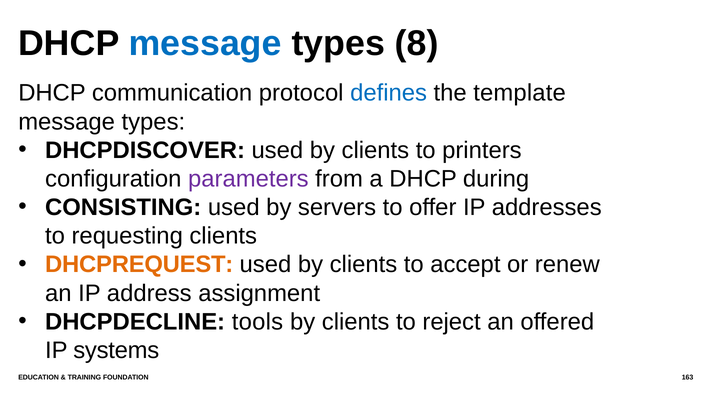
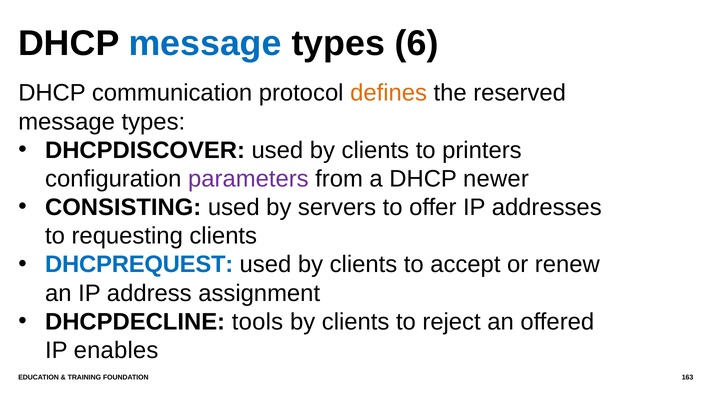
8: 8 -> 6 (417, 43)
defines colour: blue -> orange (389, 93)
template: template -> reserved (520, 93)
during: during -> newer (496, 179)
DHCPREQUEST colour: orange -> blue (139, 265)
systems: systems -> enables (116, 351)
